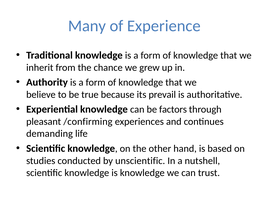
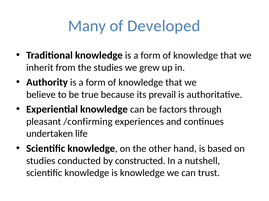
Experience: Experience -> Developed (164, 26)
the chance: chance -> studies (108, 68)
demanding: demanding -> undertaken (50, 134)
unscientific: unscientific -> constructed (140, 161)
